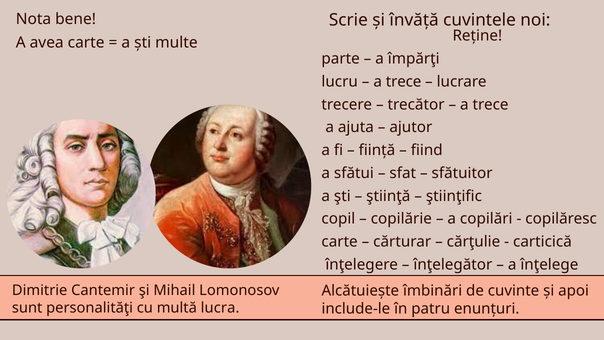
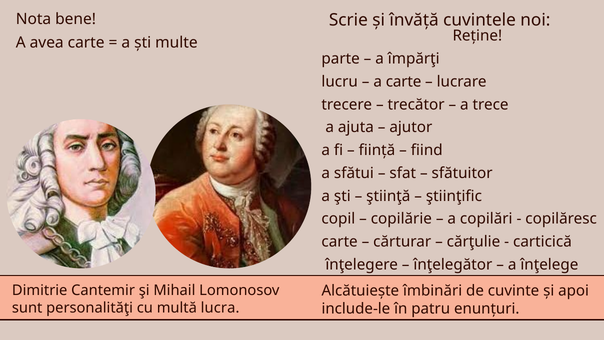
trece: trece -> carte (404, 82)
